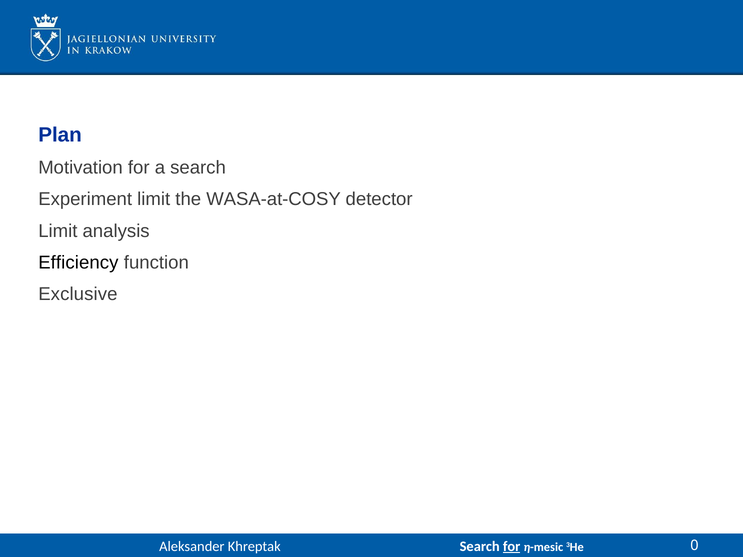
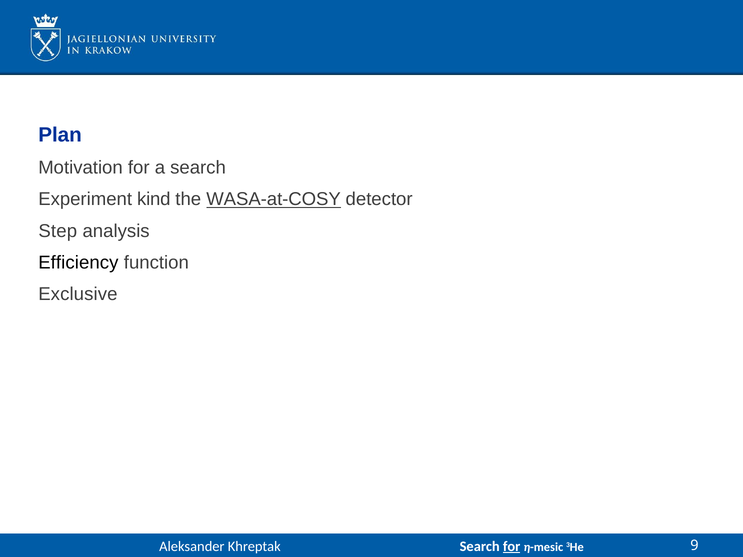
Experiment limit: limit -> kind (154, 199)
WASA-at-COSY underline: none -> present (274, 199)
Limit: Limit -> Step (58, 231)
0: 0 -> 9 (694, 546)
